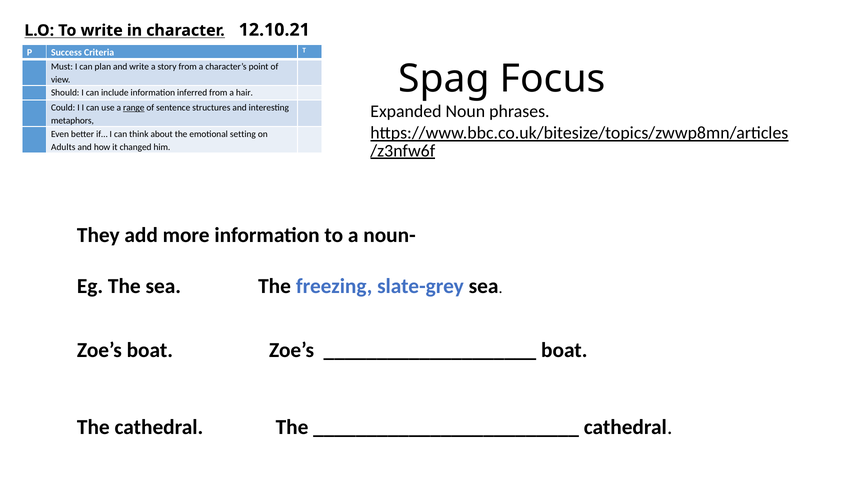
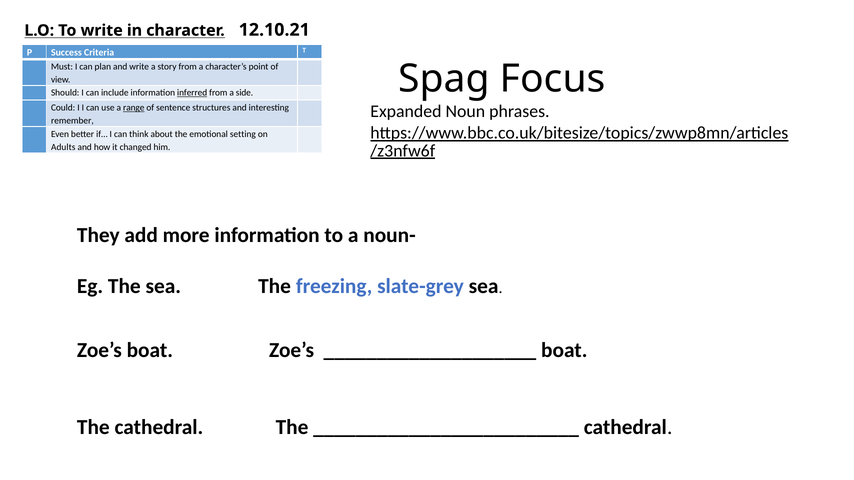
inferred underline: none -> present (192, 93)
hair: hair -> side (244, 93)
metaphors: metaphors -> remember (72, 121)
